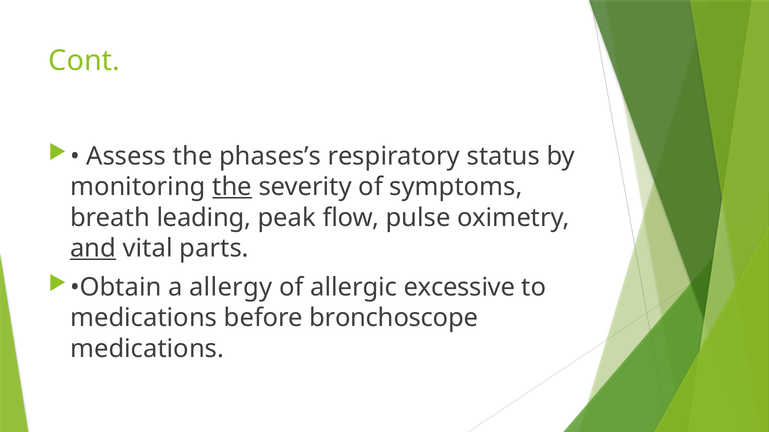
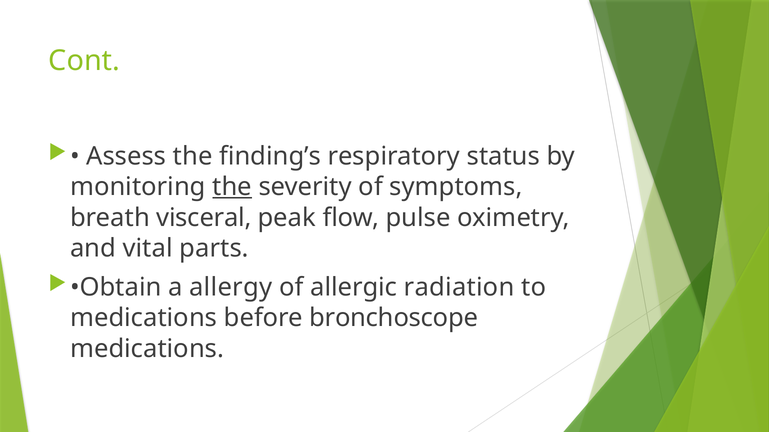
phases’s: phases’s -> ﬁnding’s (270, 156)
leading: leading -> visceral (204, 218)
and underline: present -> none (93, 249)
excessive: excessive -> radiation (459, 288)
